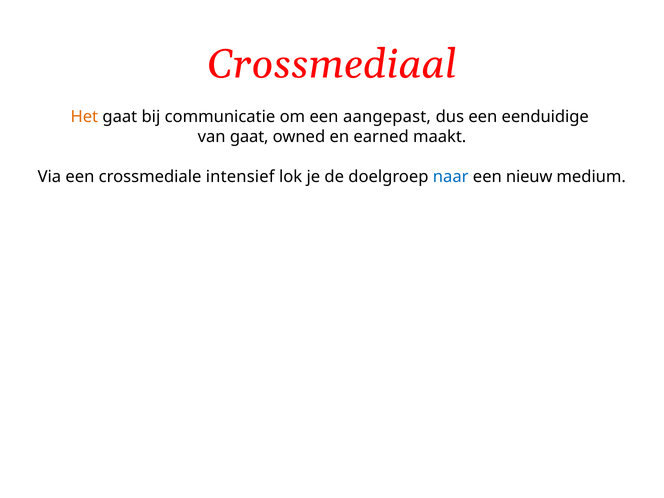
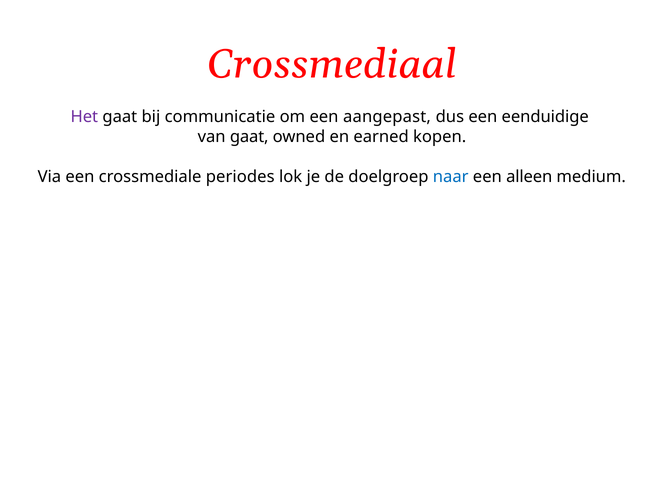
Het colour: orange -> purple (84, 117)
maakt: maakt -> kopen (440, 137)
intensief: intensief -> periodes (240, 177)
nieuw: nieuw -> alleen (529, 177)
